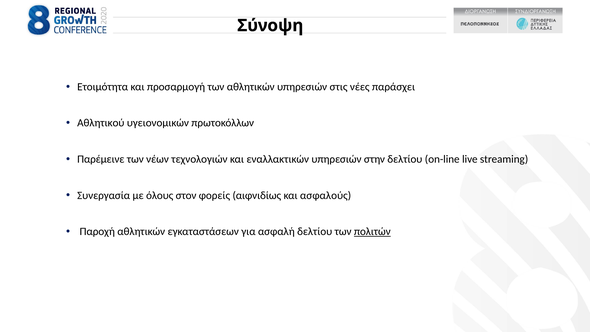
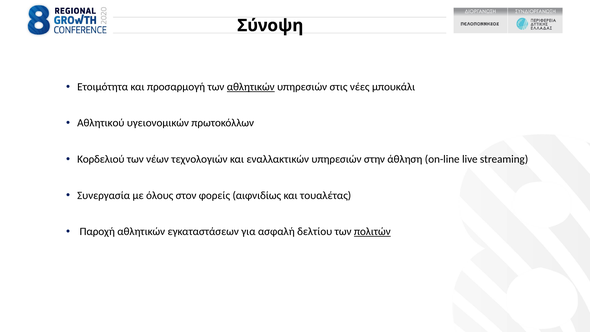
αθλητικών underline: none -> present (251, 87)
παράσχει: παράσχει -> μπουκάλι (394, 87)
Παρέμεινε: Παρέμεινε -> Κορδελιού (101, 159)
στην δελτίου: δελτίου -> άθληση (405, 159)
ασφαλούς: ασφαλούς -> τουαλέτας (326, 195)
